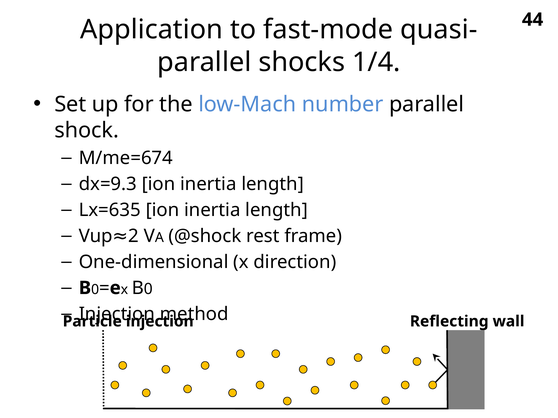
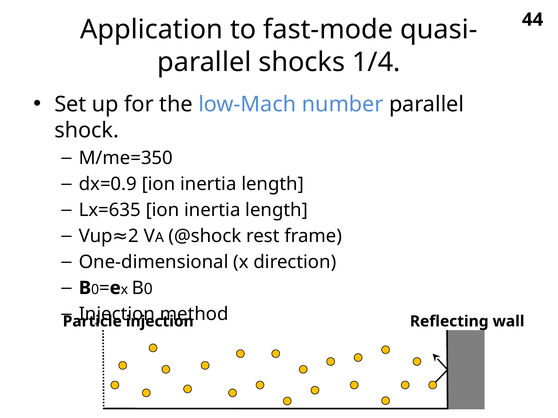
M/me=674: M/me=674 -> M/me=350 (126, 158)
dx=9.3: dx=9.3 -> dx=0.9 (108, 184)
